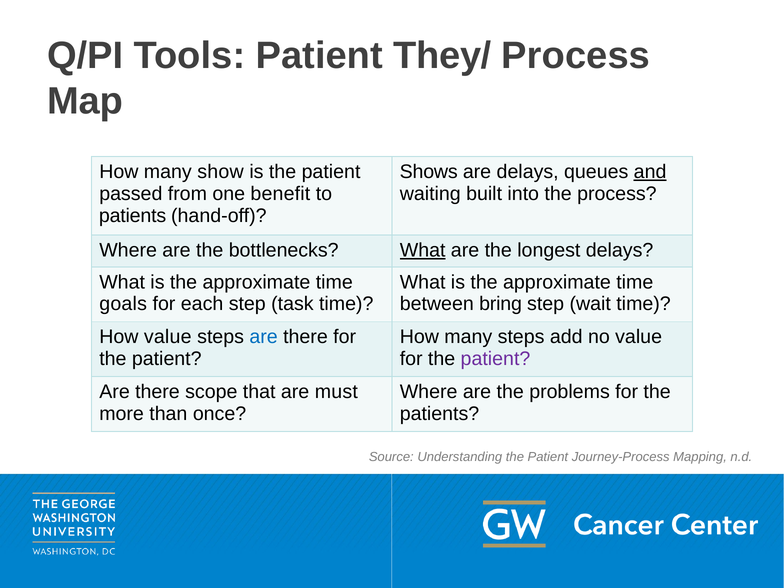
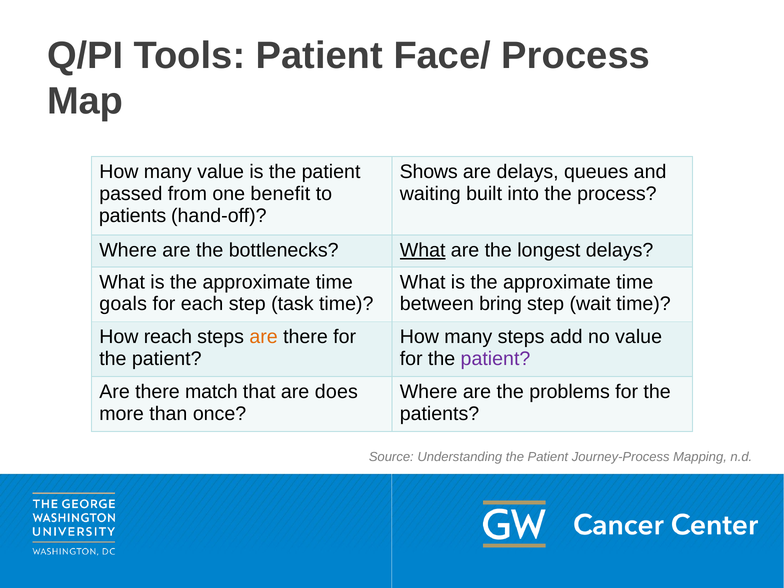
They/: They/ -> Face/ (442, 56)
many show: show -> value (221, 172)
and underline: present -> none (650, 172)
How value: value -> reach (168, 337)
are colour: blue -> orange (264, 337)
scope: scope -> match (211, 392)
must: must -> does (336, 392)
